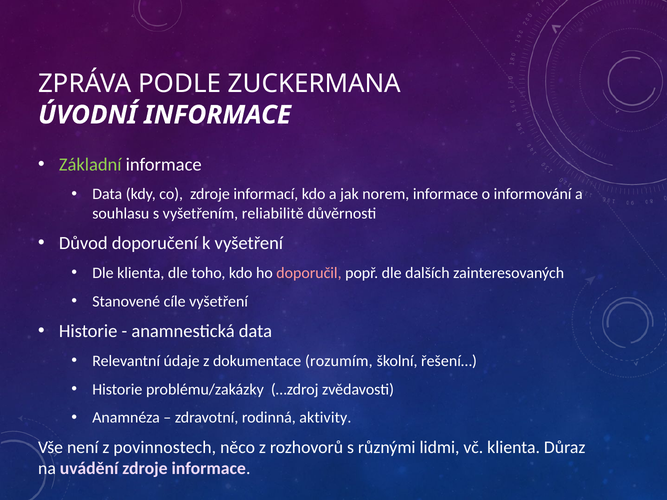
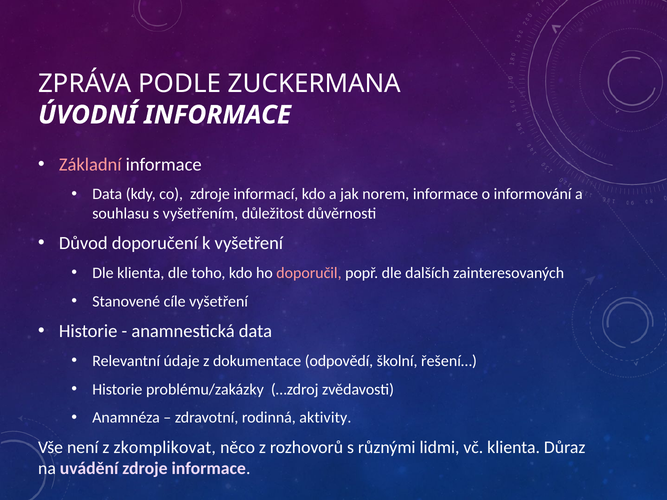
Základní colour: light green -> pink (90, 165)
reliabilitě: reliabilitě -> důležitost (273, 213)
rozumím: rozumím -> odpovědí (339, 361)
povinnostech: povinnostech -> zkomplikovat (165, 447)
